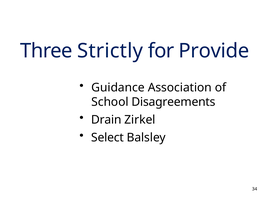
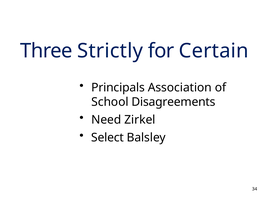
Provide: Provide -> Certain (214, 51)
Guidance: Guidance -> Principals (118, 87)
Drain: Drain -> Need (106, 120)
